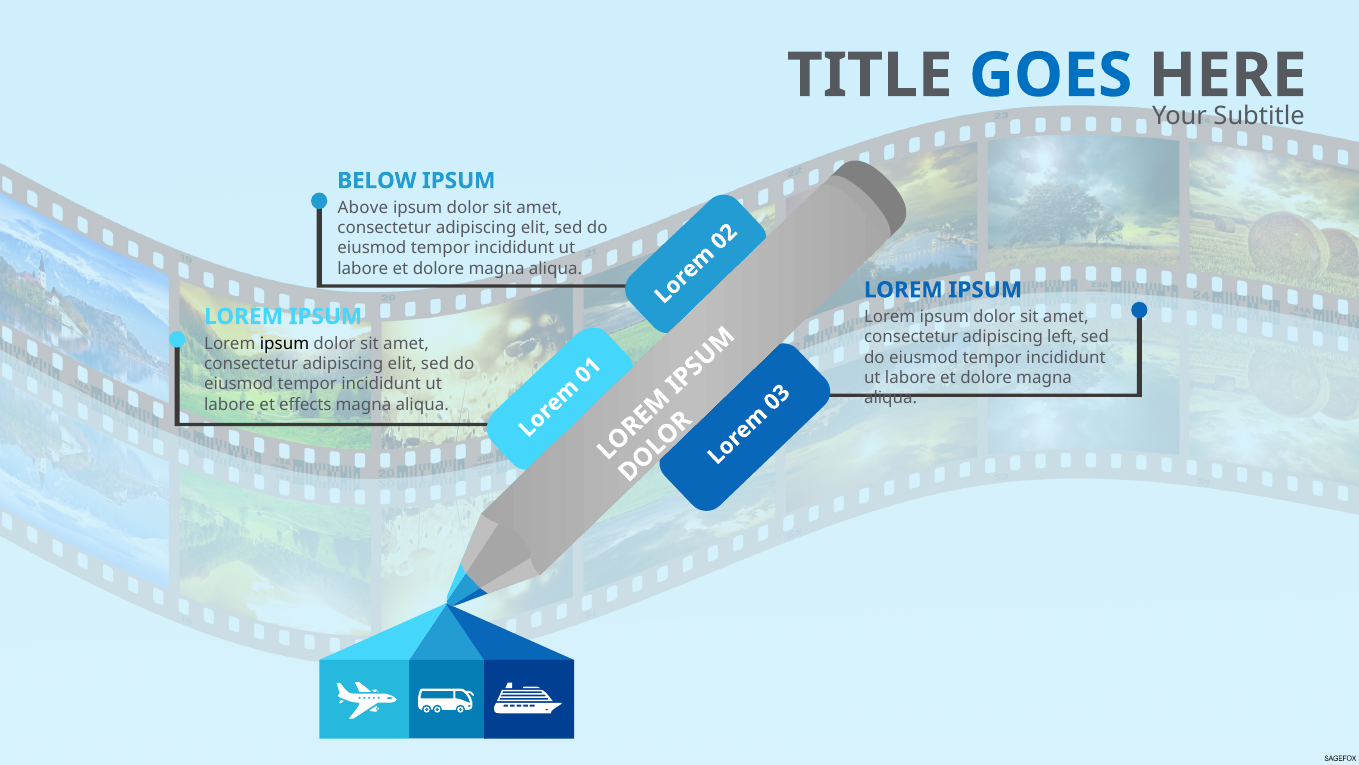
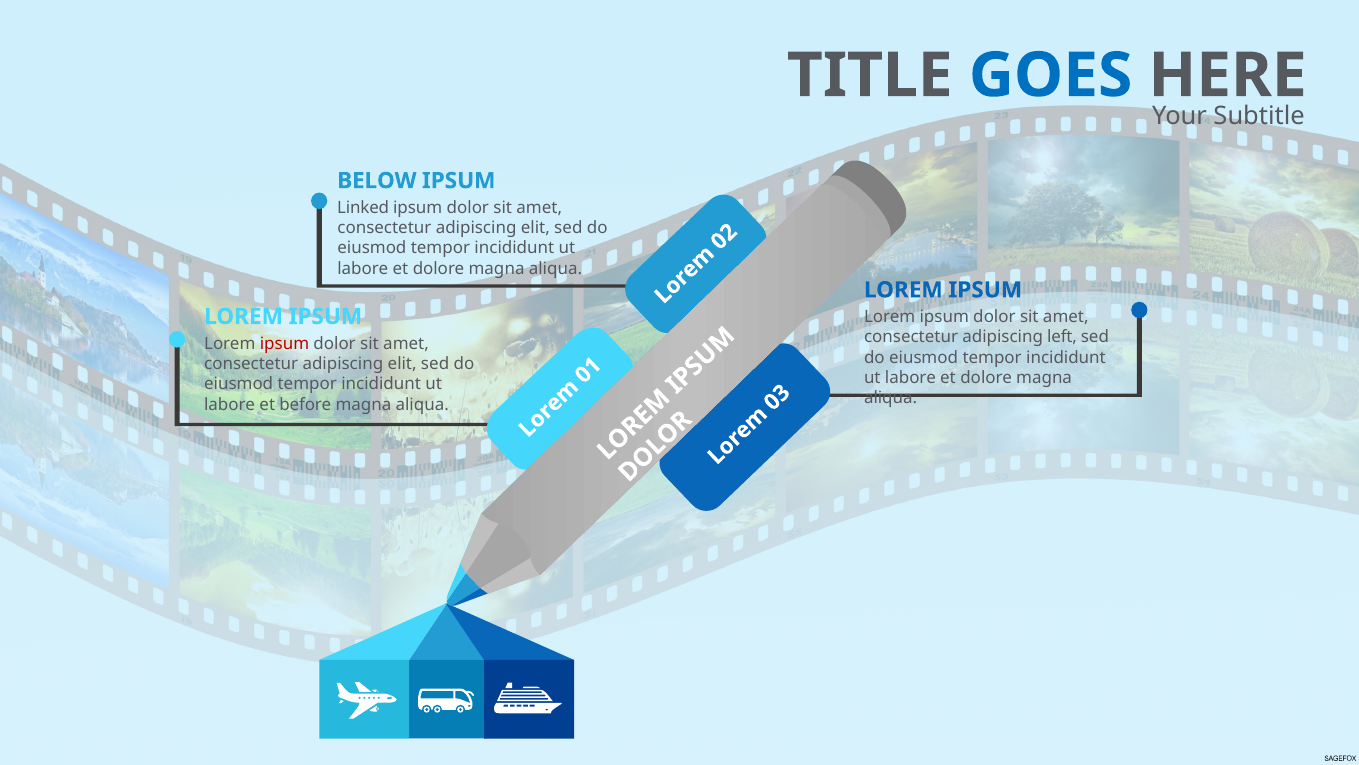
Above: Above -> Linked (363, 207)
ipsum colour: black -> red (285, 343)
effects: effects -> before (305, 404)
